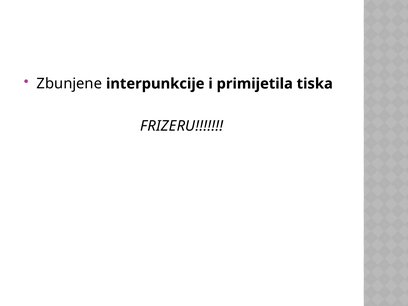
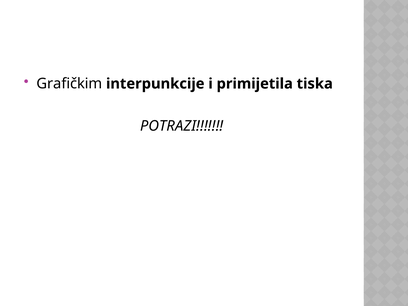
Zbunjene: Zbunjene -> Grafičkim (69, 84)
FRIZERU: FRIZERU -> POTRAZI (182, 126)
